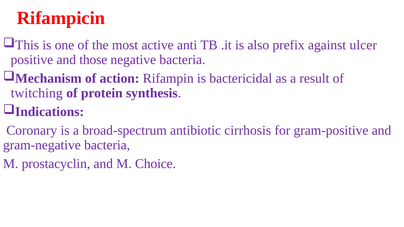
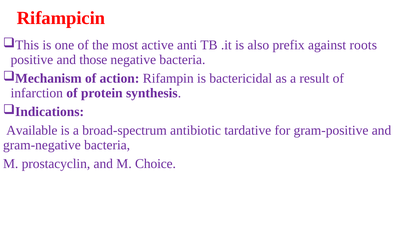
ulcer: ulcer -> roots (363, 45)
twitching: twitching -> infarction (37, 93)
Coronary: Coronary -> Available (32, 131)
cirrhosis: cirrhosis -> tardative (248, 131)
